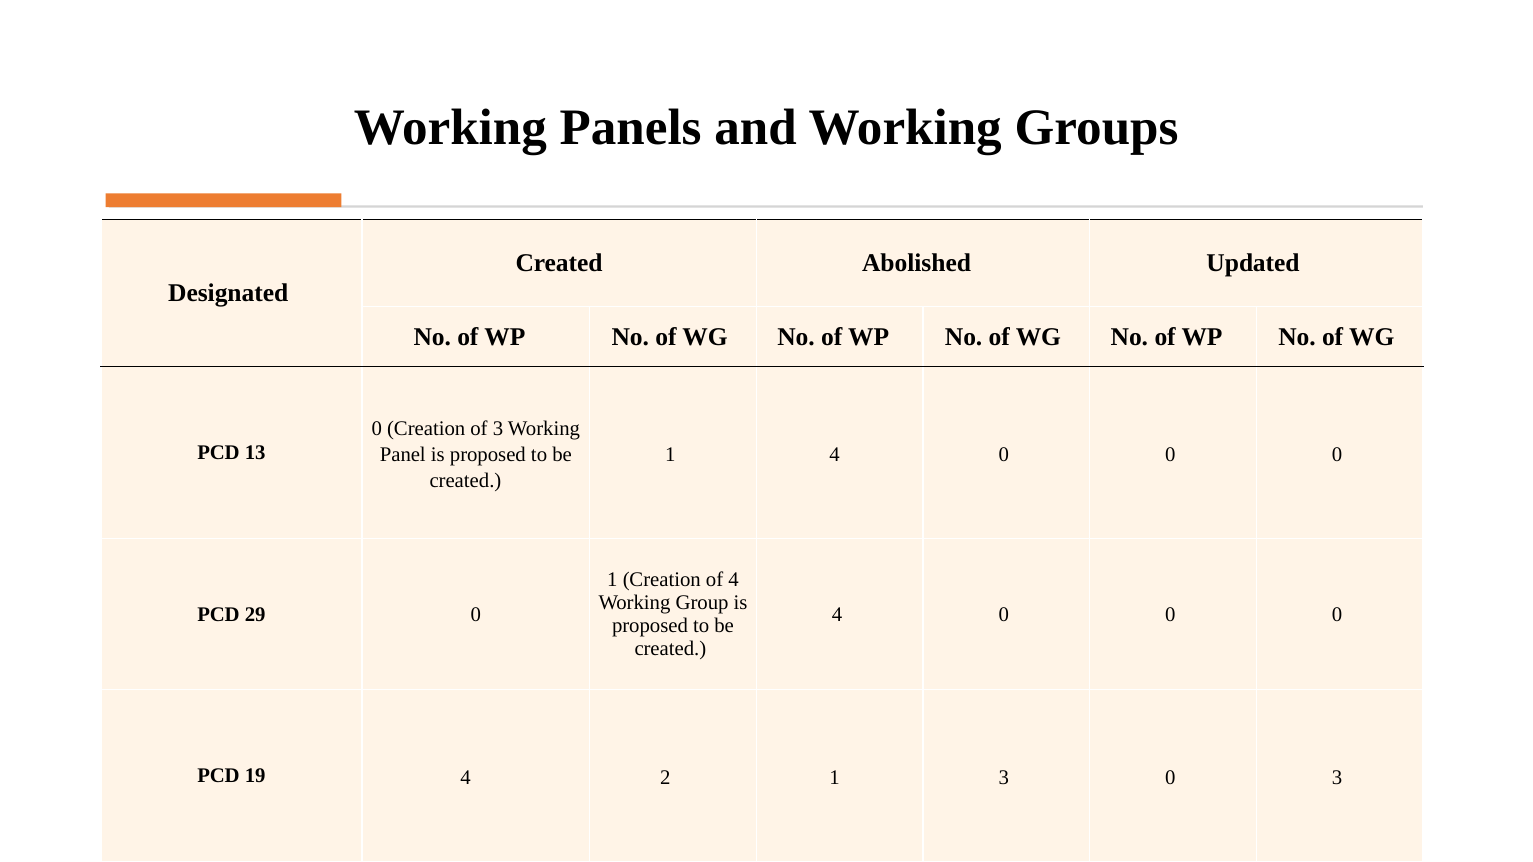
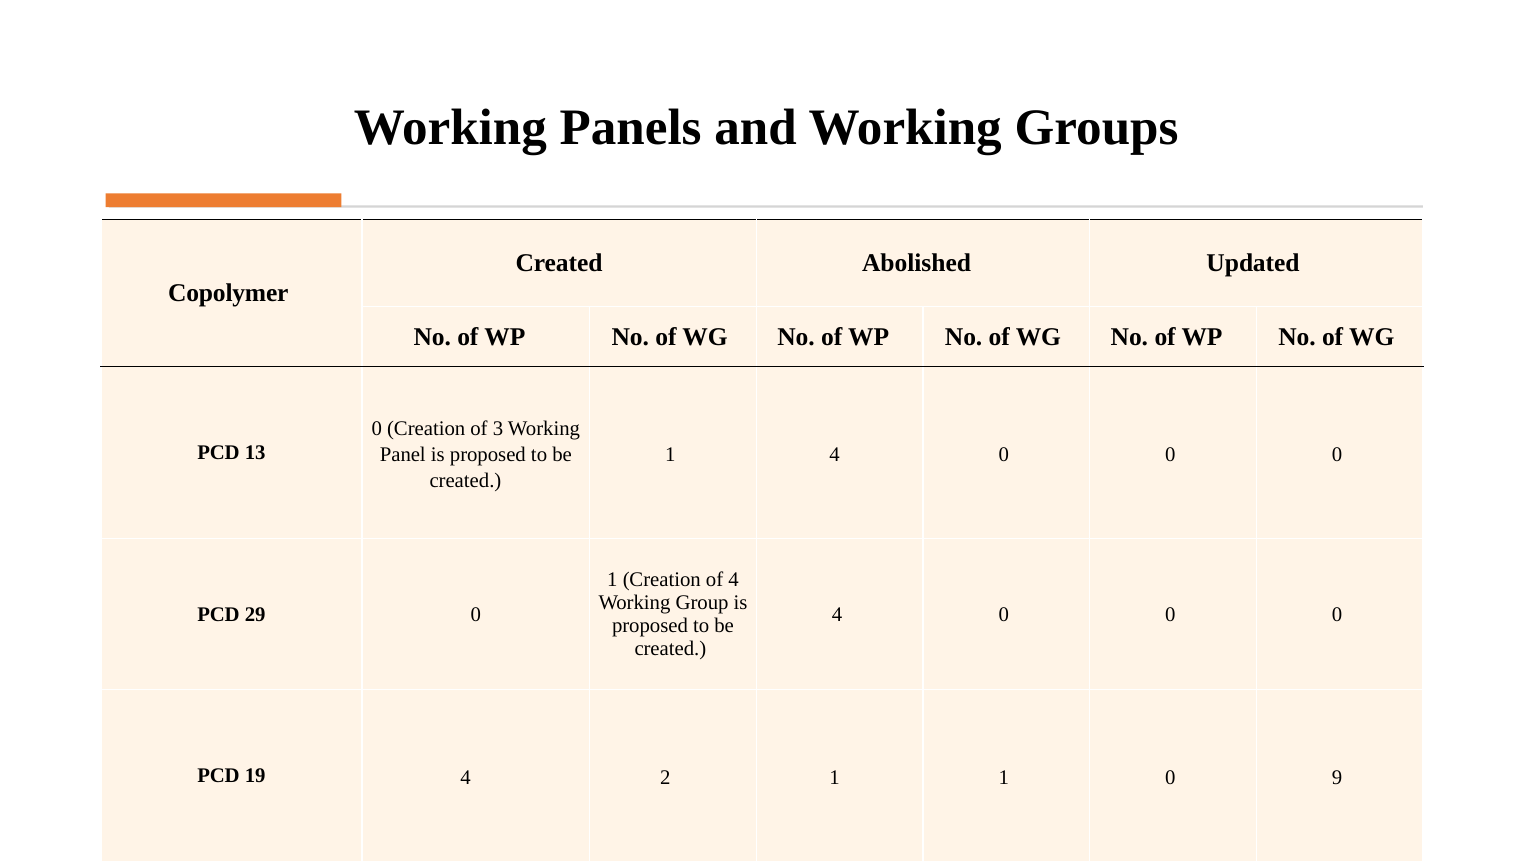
Designated: Designated -> Copolymer (228, 293)
1 3: 3 -> 1 (1004, 778)
0 3: 3 -> 9 (1337, 778)
